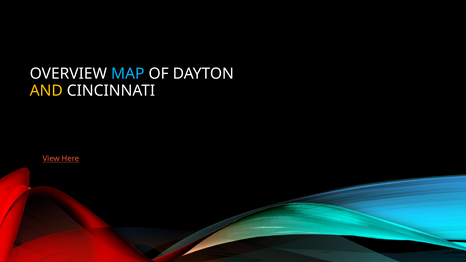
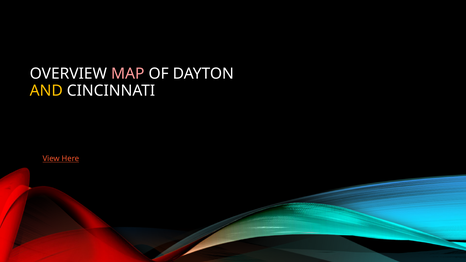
MAP colour: light blue -> pink (128, 74)
